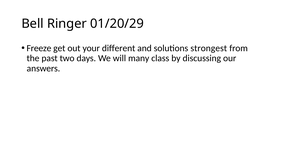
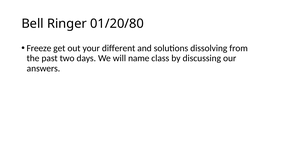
01/20/29: 01/20/29 -> 01/20/80 (117, 24)
strongest: strongest -> dissolving (209, 48)
many: many -> name (139, 58)
